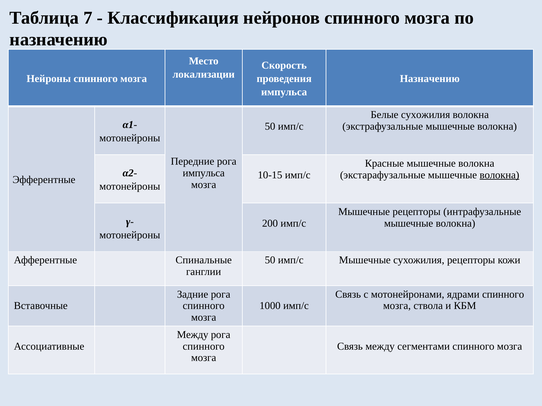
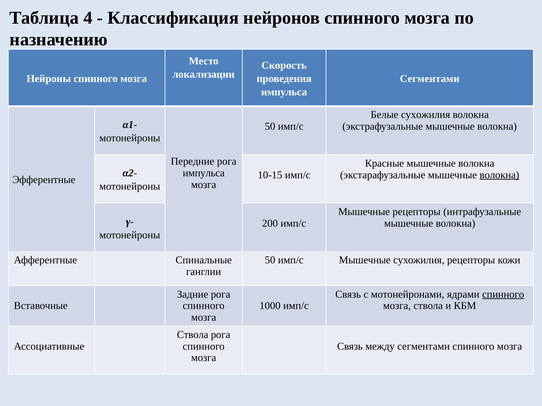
7: 7 -> 4 (88, 18)
Назначению: Назначению -> Сегментами (430, 79)
спинного underline: none -> present (503, 295)
Между: Между -> Ствола (193, 335)
